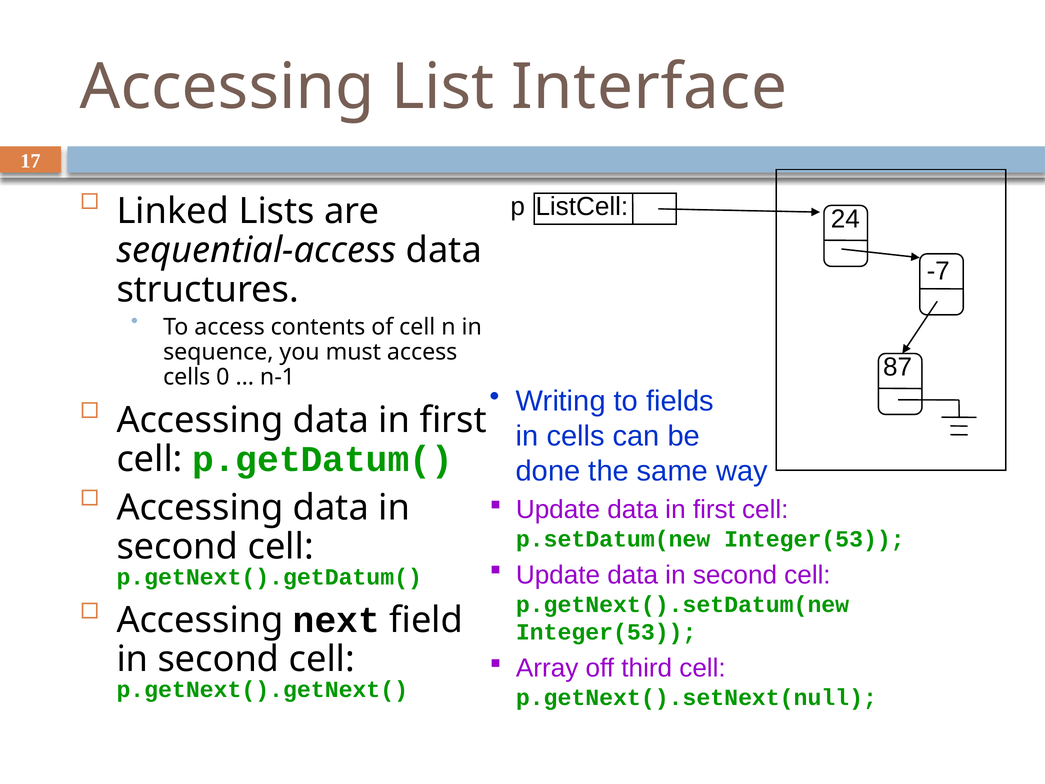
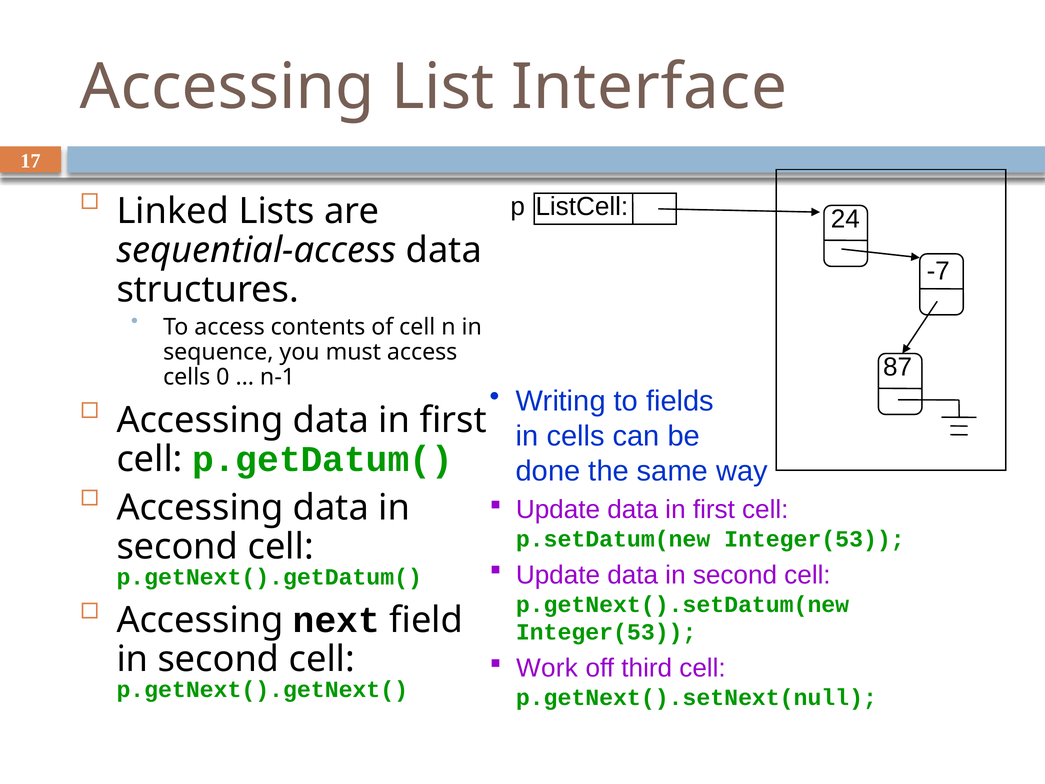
Array: Array -> Work (547, 668)
